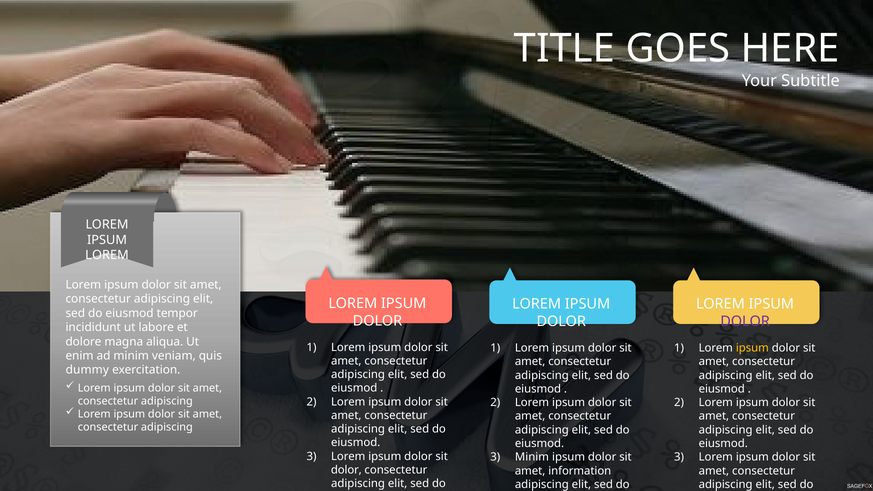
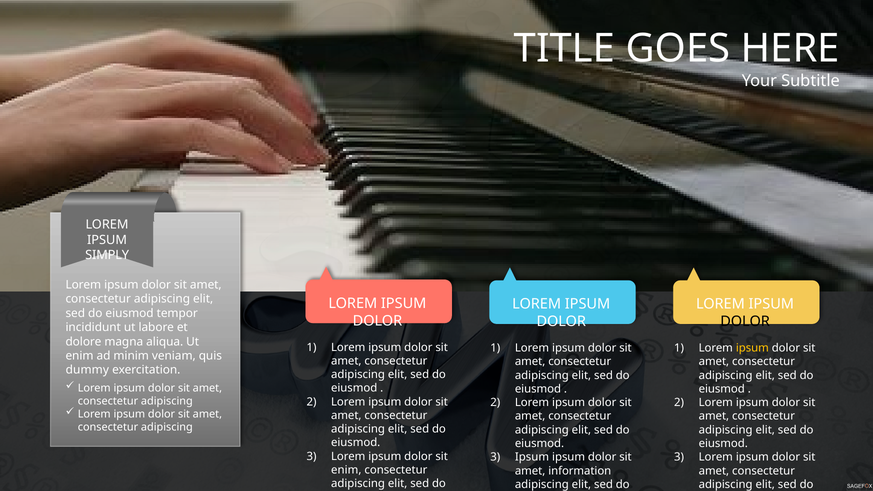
LOREM: LOREM -> SIMPLY (107, 255)
DOLOR colour: purple -> black (745, 322)
Minim: Minim -> Ipsum (532, 457)
dolor: dolor -> enim (346, 470)
